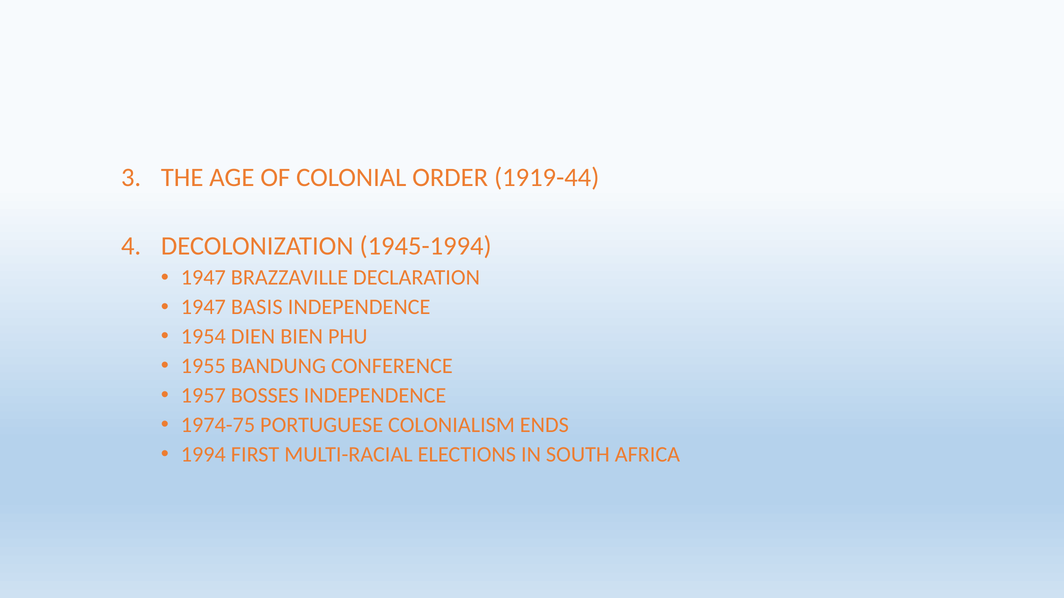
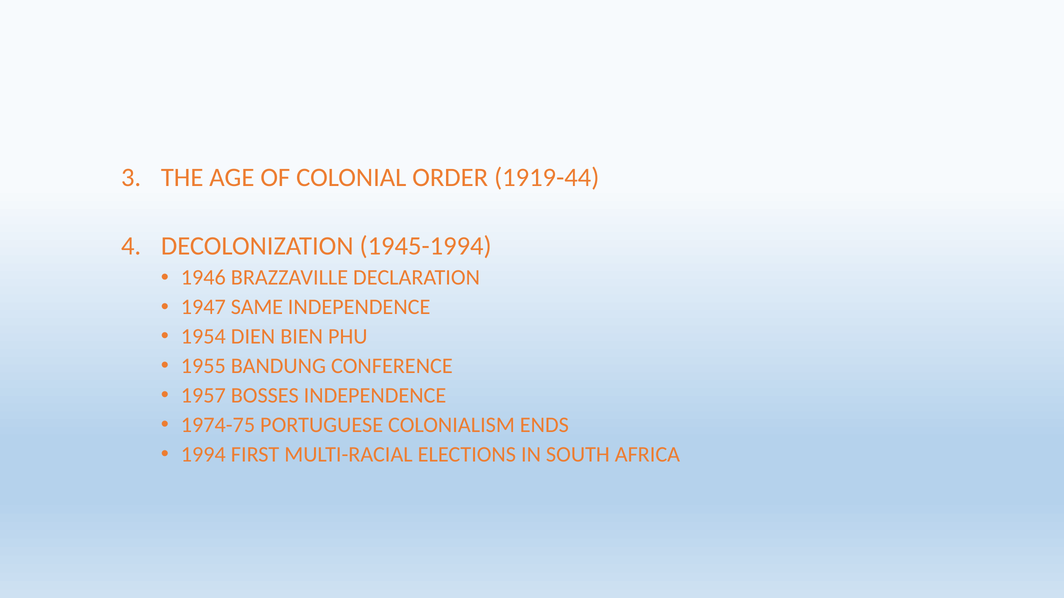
1947: 1947 -> 1946 (203, 278)
BASIS: BASIS -> SAME (257, 307)
